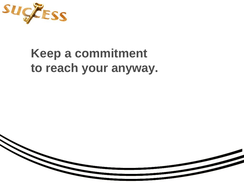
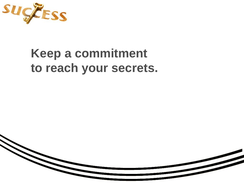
anyway: anyway -> secrets (135, 68)
